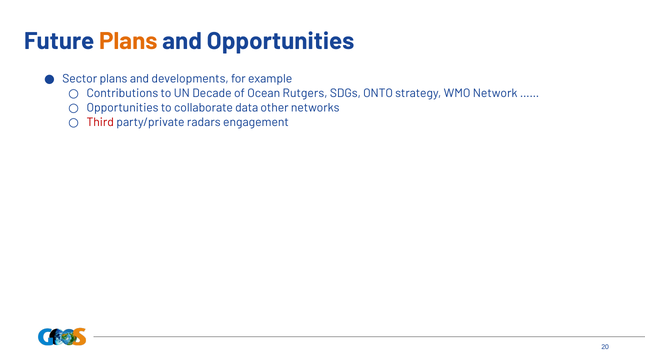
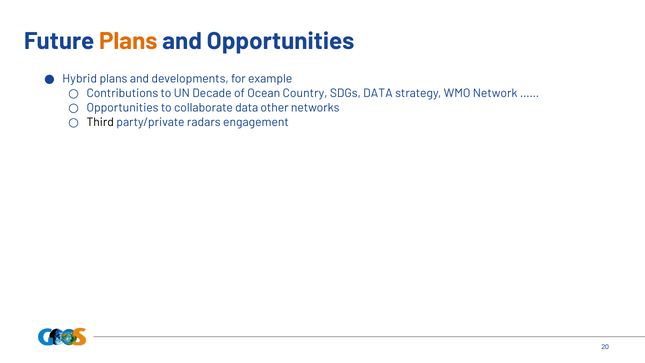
Sector: Sector -> Hybrid (80, 79)
Rutgers: Rutgers -> Country (305, 93)
SDGs ONTO: ONTO -> DATA (378, 93)
Third colour: red -> black (100, 122)
